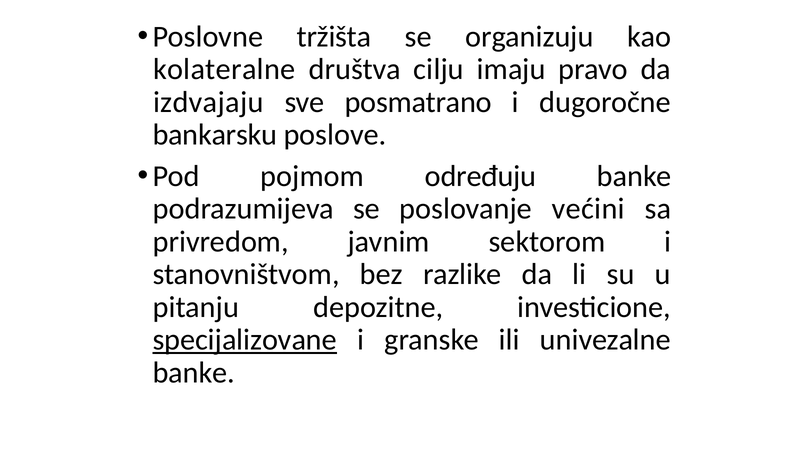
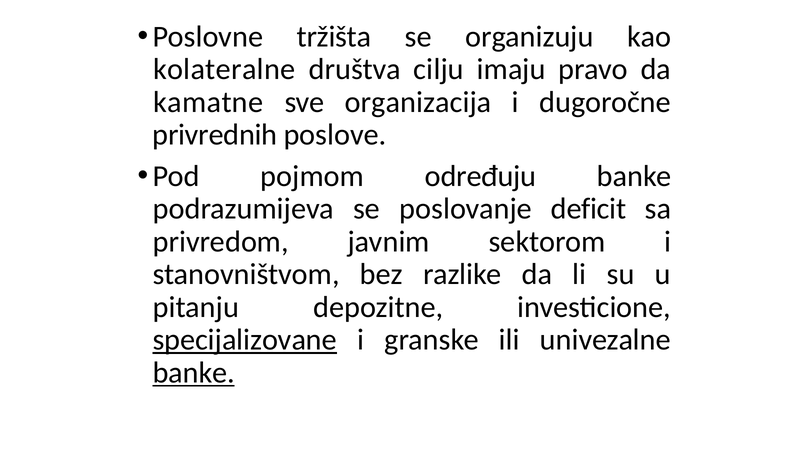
izdvajaju: izdvajaju -> kamatne (208, 102)
posmatrano: posmatrano -> organizacija (418, 102)
bankarsku: bankarsku -> privrednih (215, 135)
većini: većini -> deficit (589, 209)
banke underline: none -> present (194, 373)
